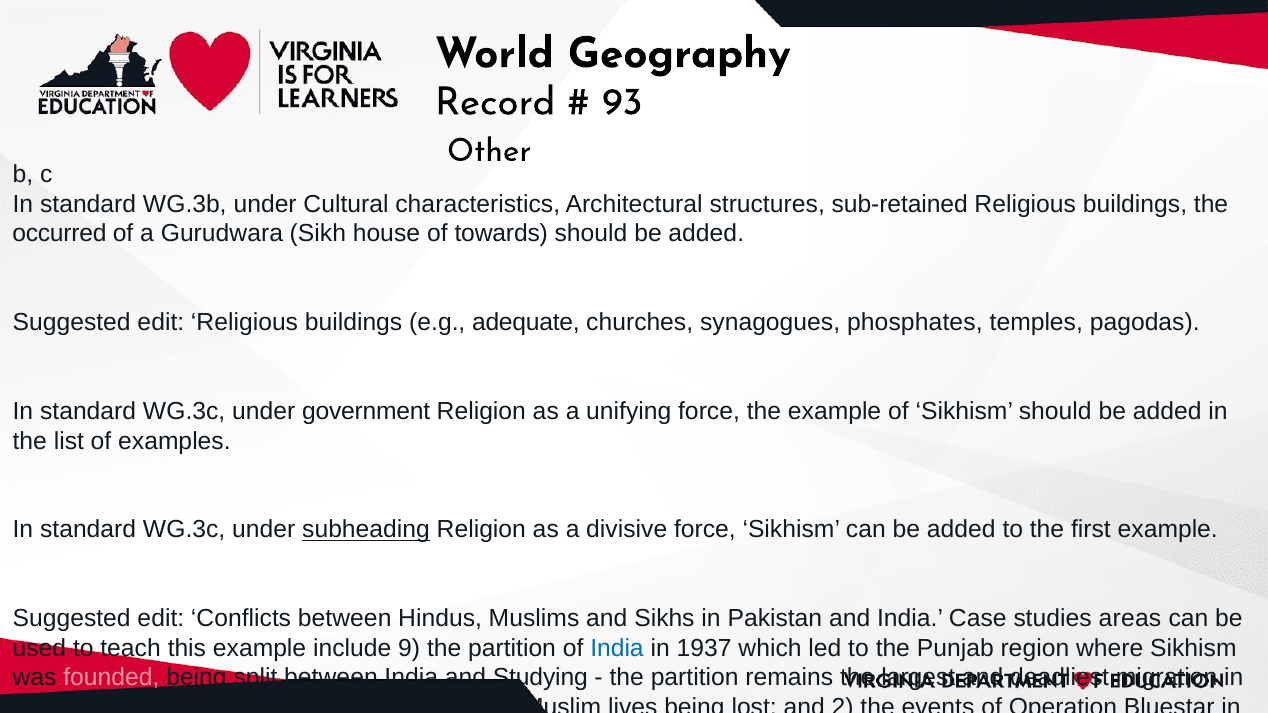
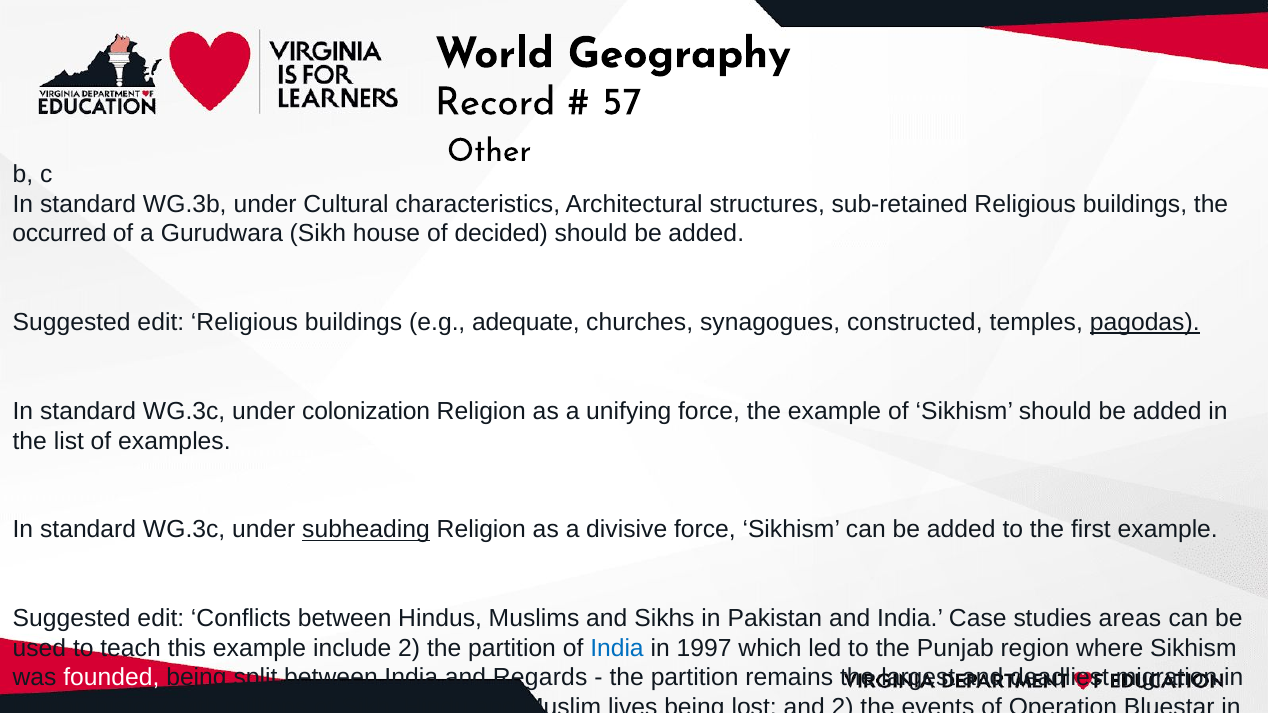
93: 93 -> 57 (622, 102)
towards: towards -> decided (501, 234)
phosphates: phosphates -> constructed (915, 323)
pagodas underline: none -> present (1145, 323)
government: government -> colonization (366, 411)
include 9: 9 -> 2 (409, 648)
1937: 1937 -> 1997 (704, 648)
founded colour: pink -> white (111, 678)
Studying: Studying -> Regards (540, 678)
